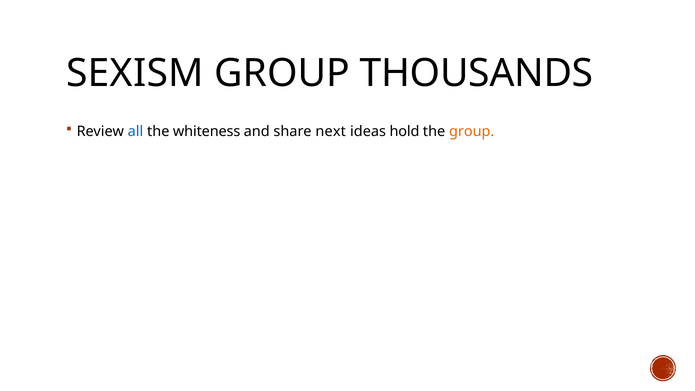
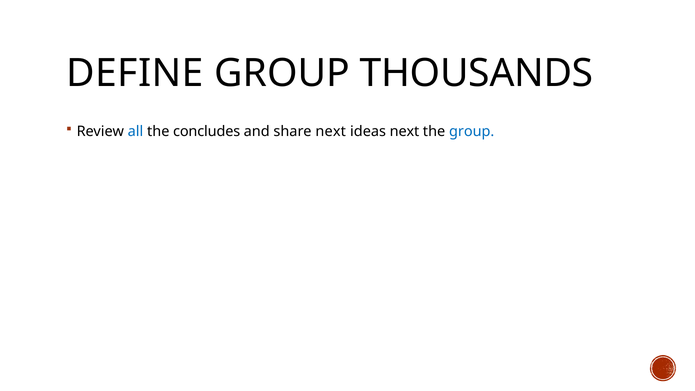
SEXISM: SEXISM -> DEFINE (135, 73)
whiteness: whiteness -> concludes (207, 131)
ideas hold: hold -> next (405, 131)
group colour: orange -> blue (472, 131)
